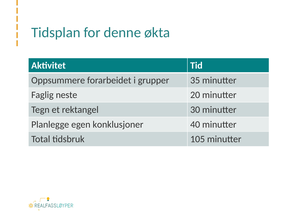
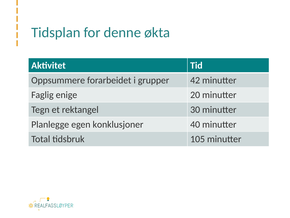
35: 35 -> 42 (195, 80)
neste: neste -> enige (66, 95)
